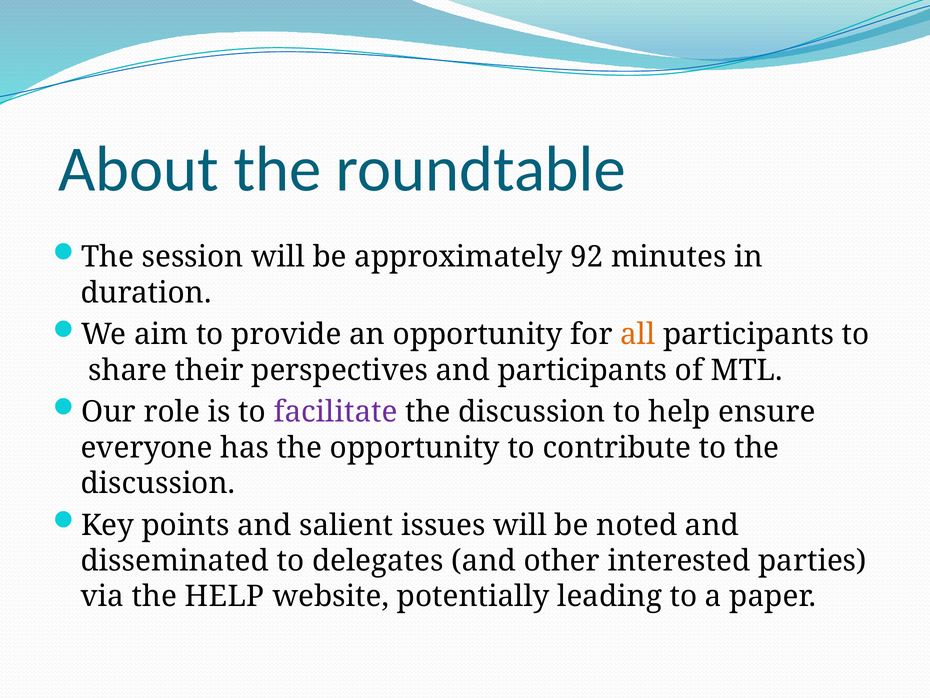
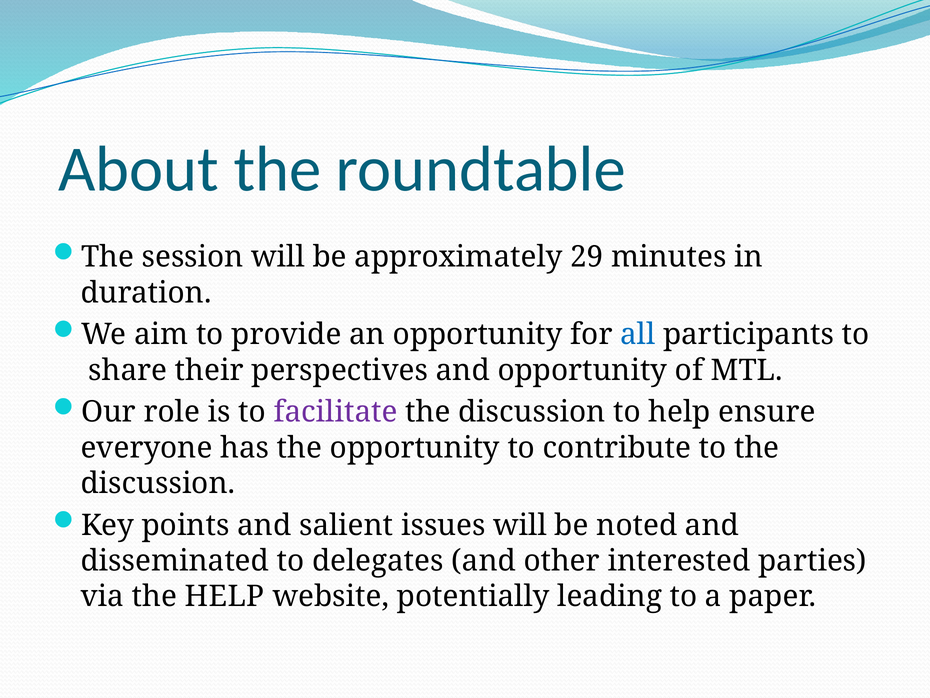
92: 92 -> 29 (587, 257)
all colour: orange -> blue (638, 334)
and participants: participants -> opportunity (582, 370)
